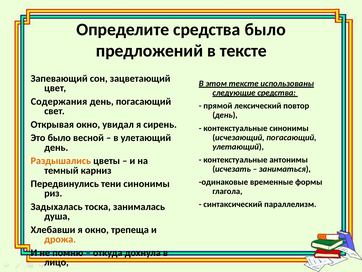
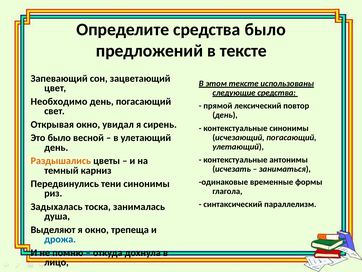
Содержания: Содержания -> Необходимо (59, 101)
Хлебавши: Хлебавши -> Выделяют (53, 229)
дрожа colour: orange -> blue (60, 239)
